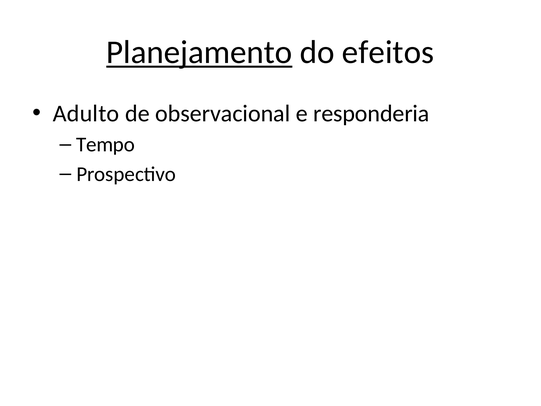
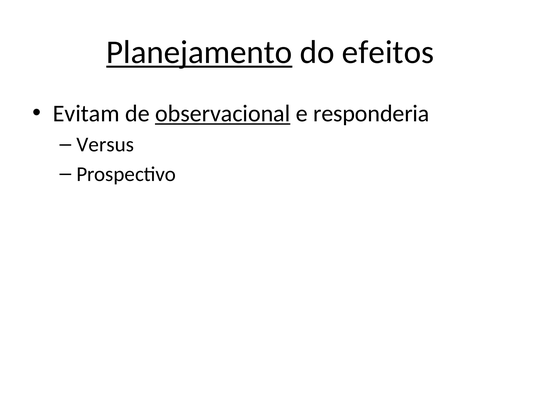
Adulto: Adulto -> Evitam (86, 113)
observacional underline: none -> present (223, 113)
Tempo: Tempo -> Versus (105, 145)
